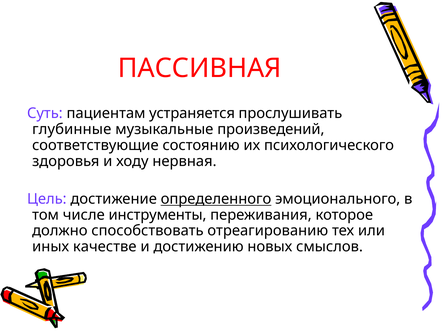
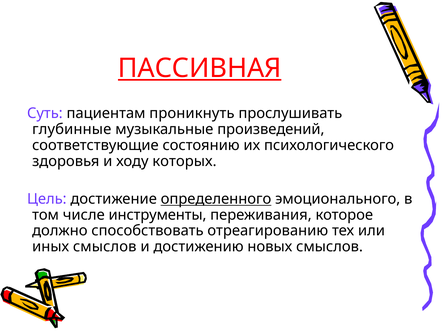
ПАССИВНАЯ underline: none -> present (200, 68)
устраняется: устраняется -> проникнуть (192, 113)
нервная: нервная -> которых (184, 161)
иных качестве: качестве -> смыслов (105, 247)
